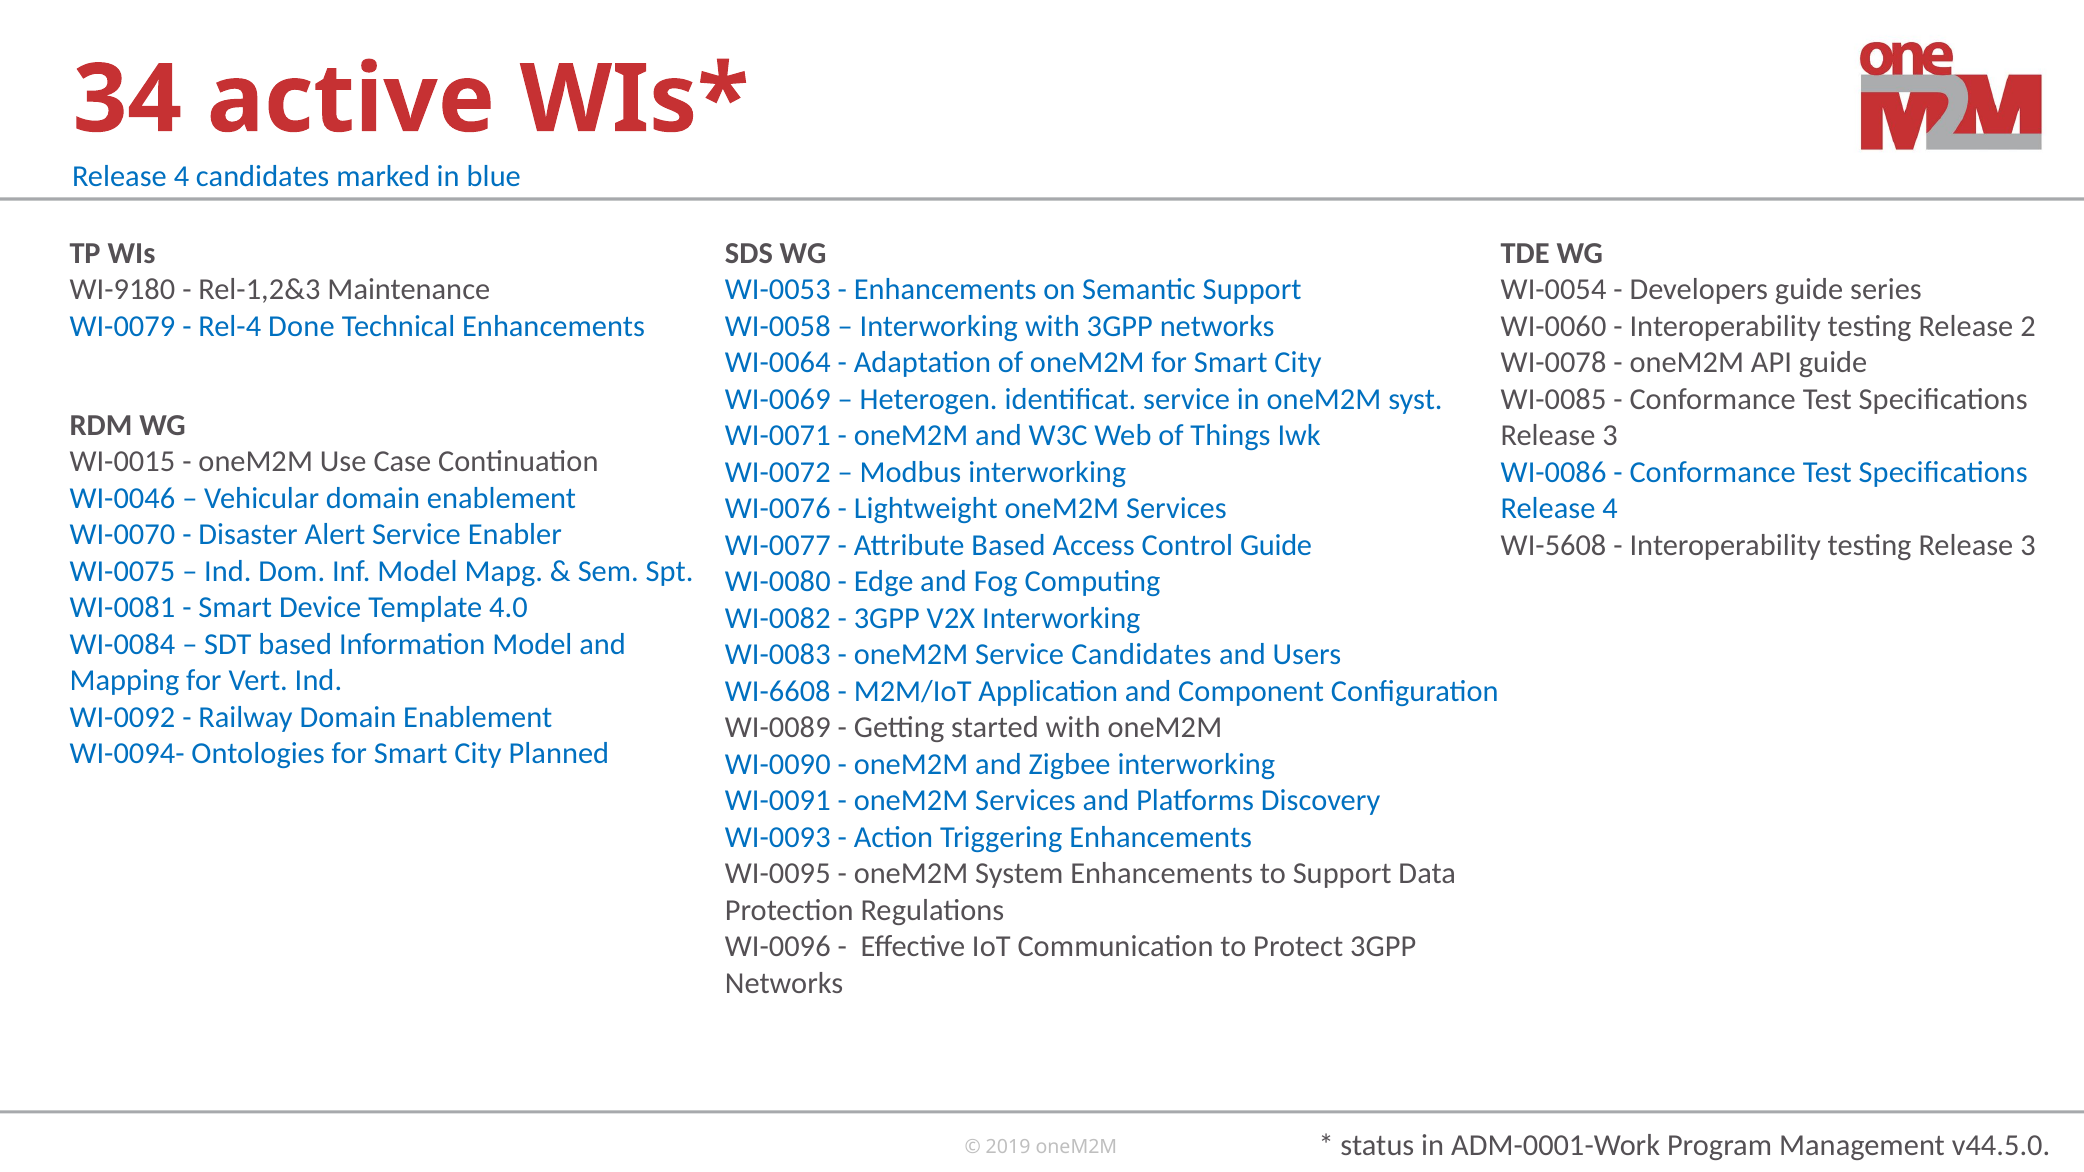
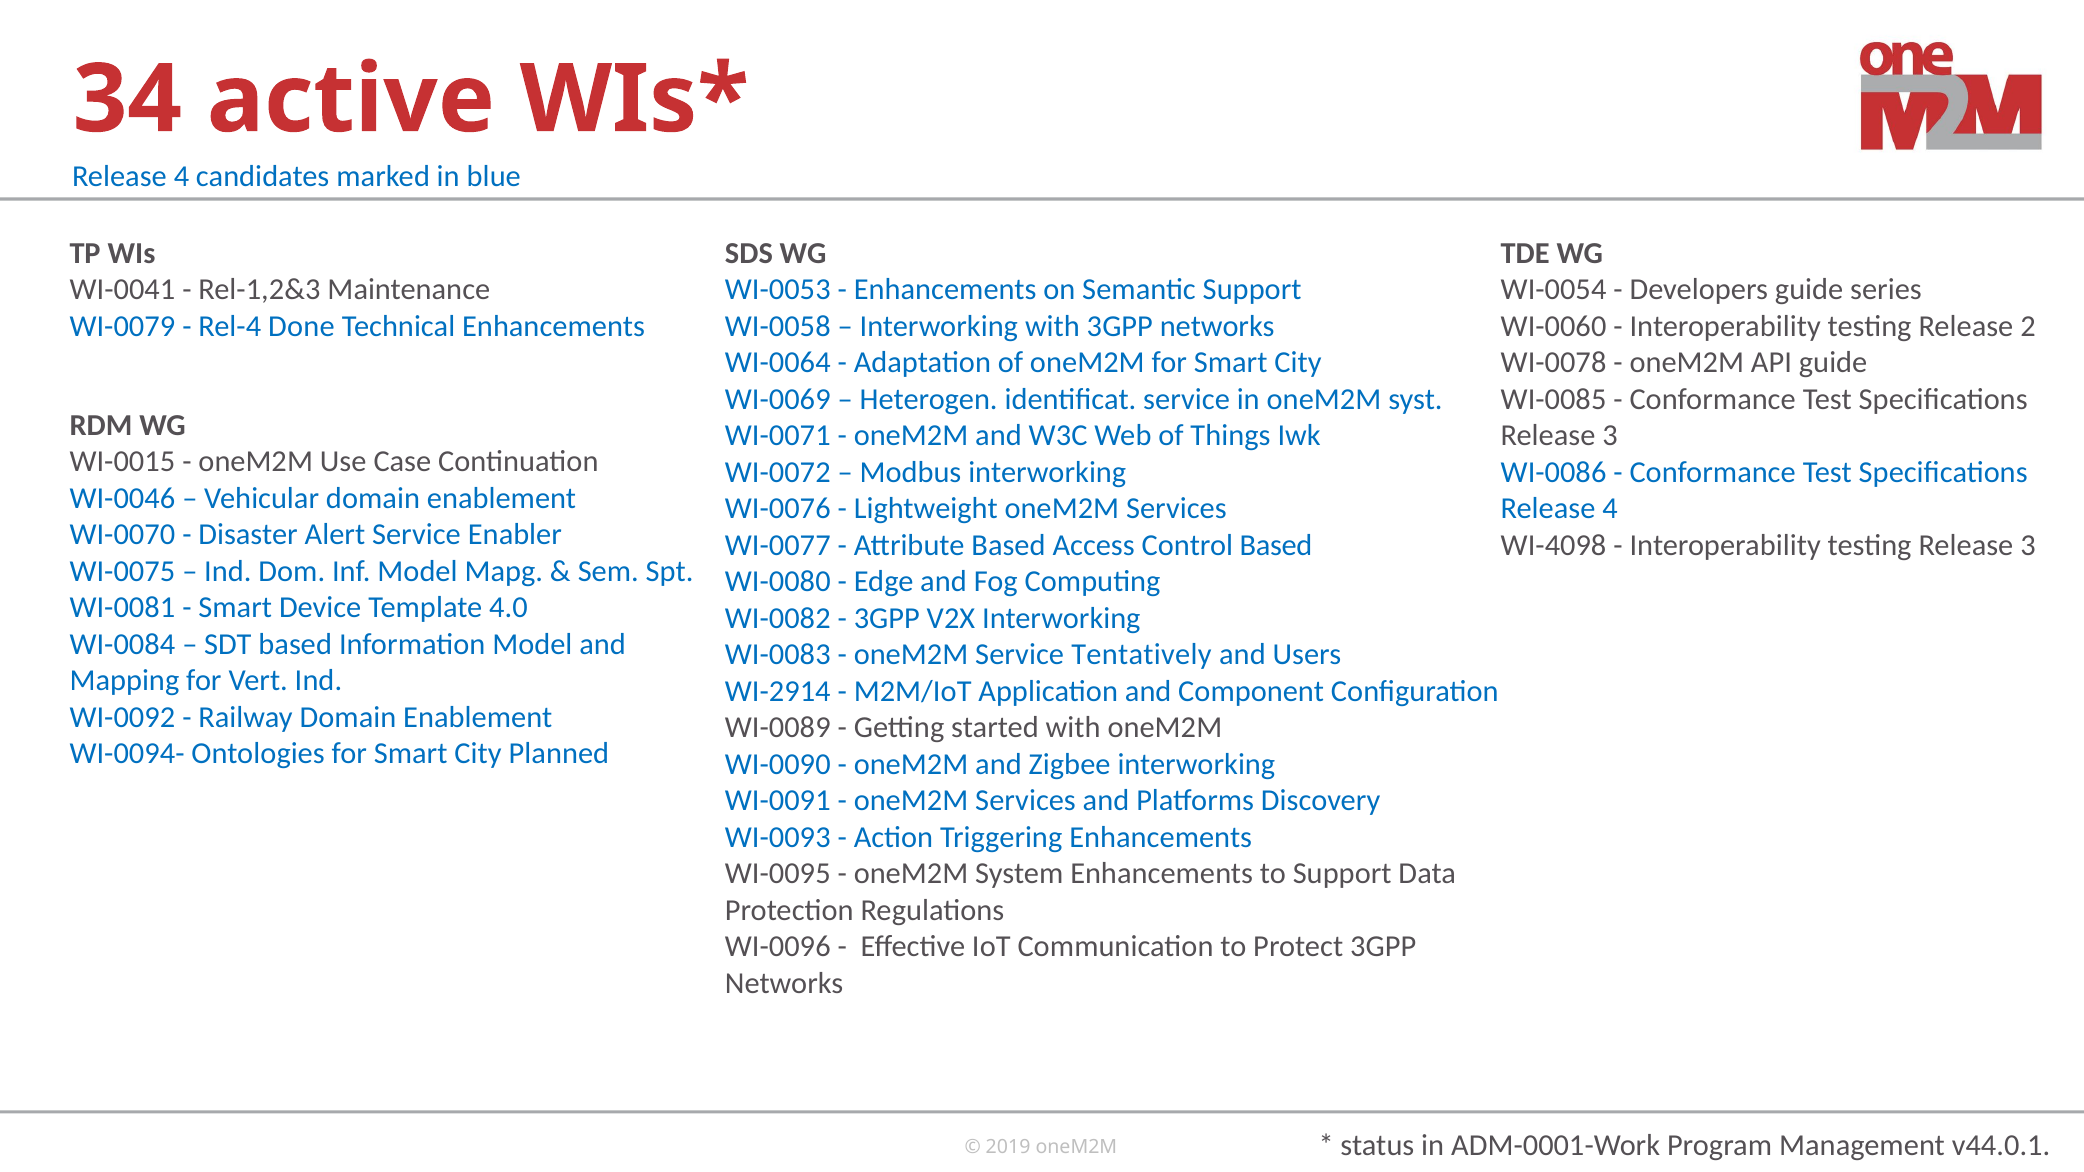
WI-9180: WI-9180 -> WI-0041 (122, 290)
Control Guide: Guide -> Based (1276, 545)
WI-5608: WI-5608 -> WI-4098 (1554, 545)
Service Candidates: Candidates -> Tentatively (1141, 655)
WI-6608: WI-6608 -> WI-2914 (778, 691)
v44.5.0: v44.5.0 -> v44.0.1 (2001, 1146)
